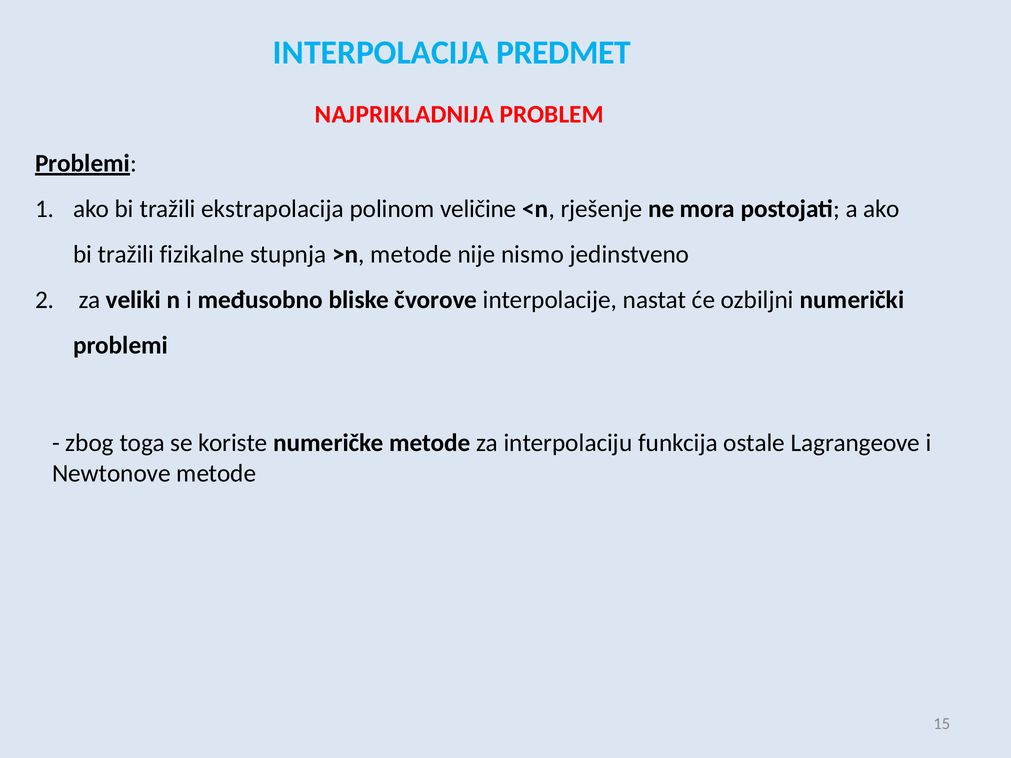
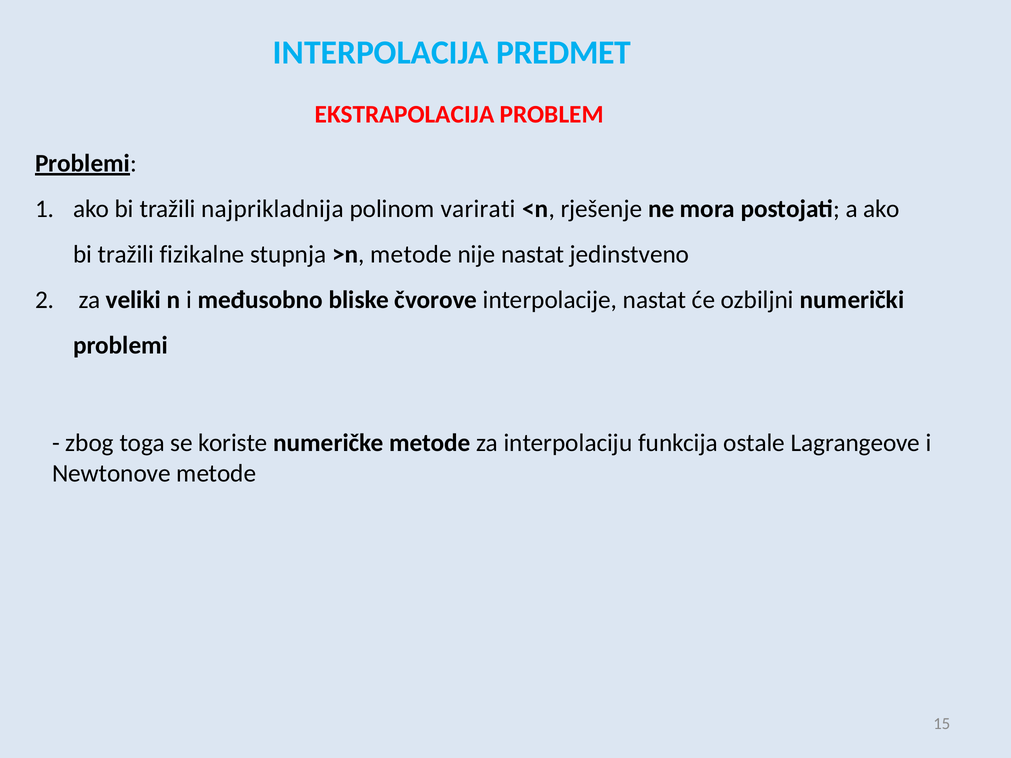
NAJPRIKLADNIJA: NAJPRIKLADNIJA -> EKSTRAPOLACIJA (405, 115)
ekstrapolacija: ekstrapolacija -> najprikladnija (273, 209)
veličine: veličine -> varirati (478, 209)
nije nismo: nismo -> nastat (533, 254)
